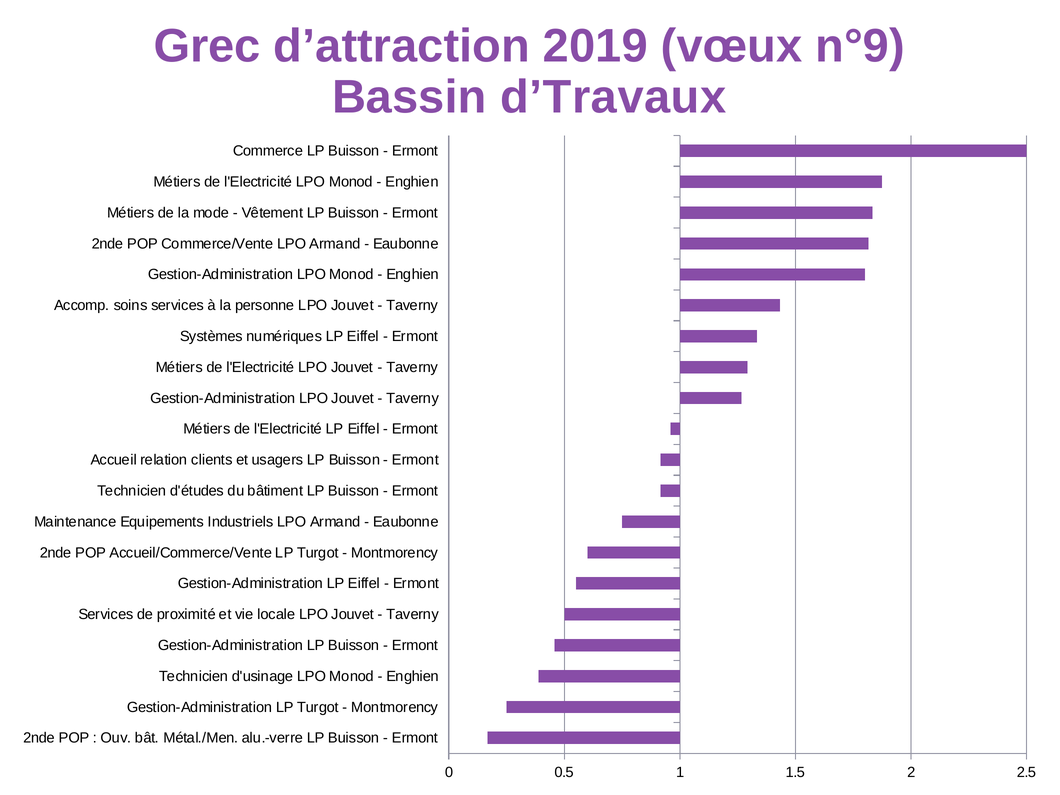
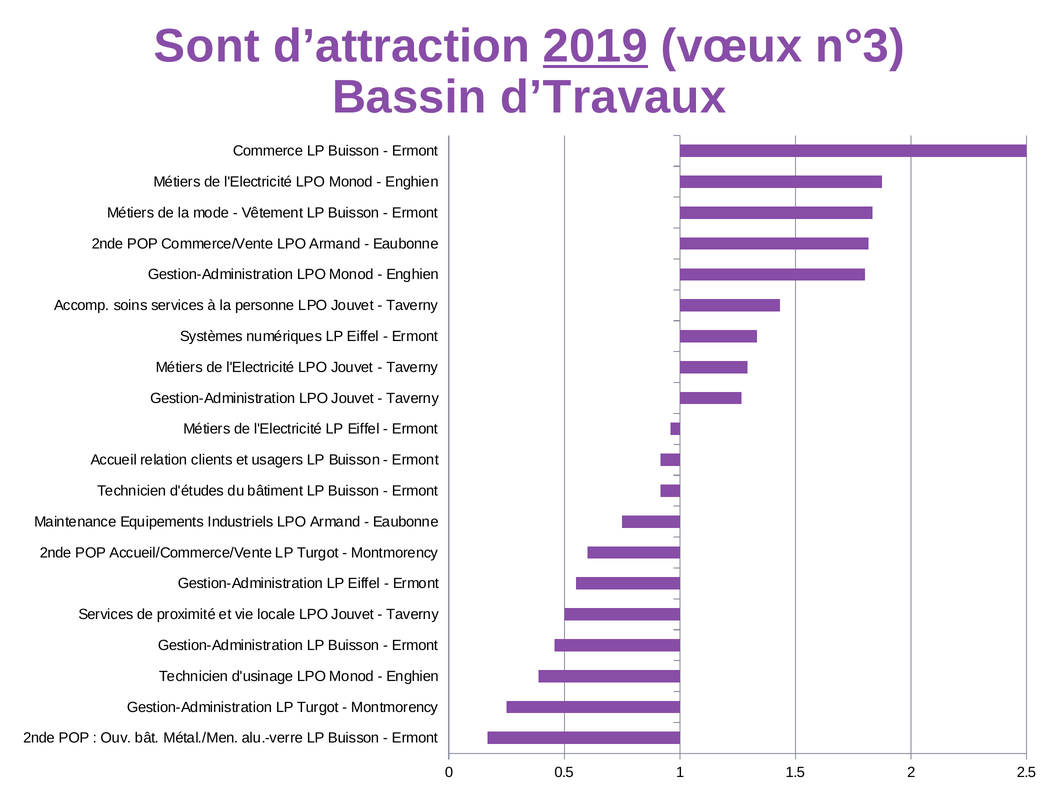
Grec: Grec -> Sont (207, 46)
2019 underline: none -> present (595, 46)
n°9: n°9 -> n°3 (860, 46)
